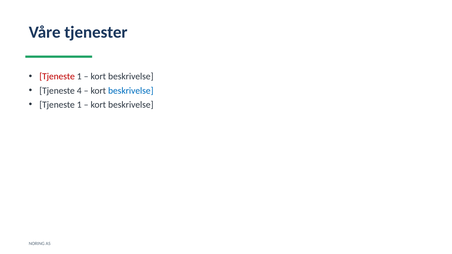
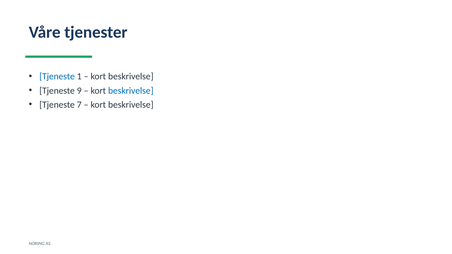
Tjeneste colour: red -> blue (57, 77)
4: 4 -> 9 (79, 91)
1: 1 -> 7 (79, 105)
